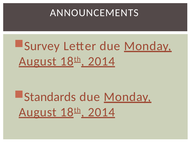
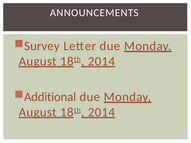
Standards: Standards -> Additional (50, 97)
